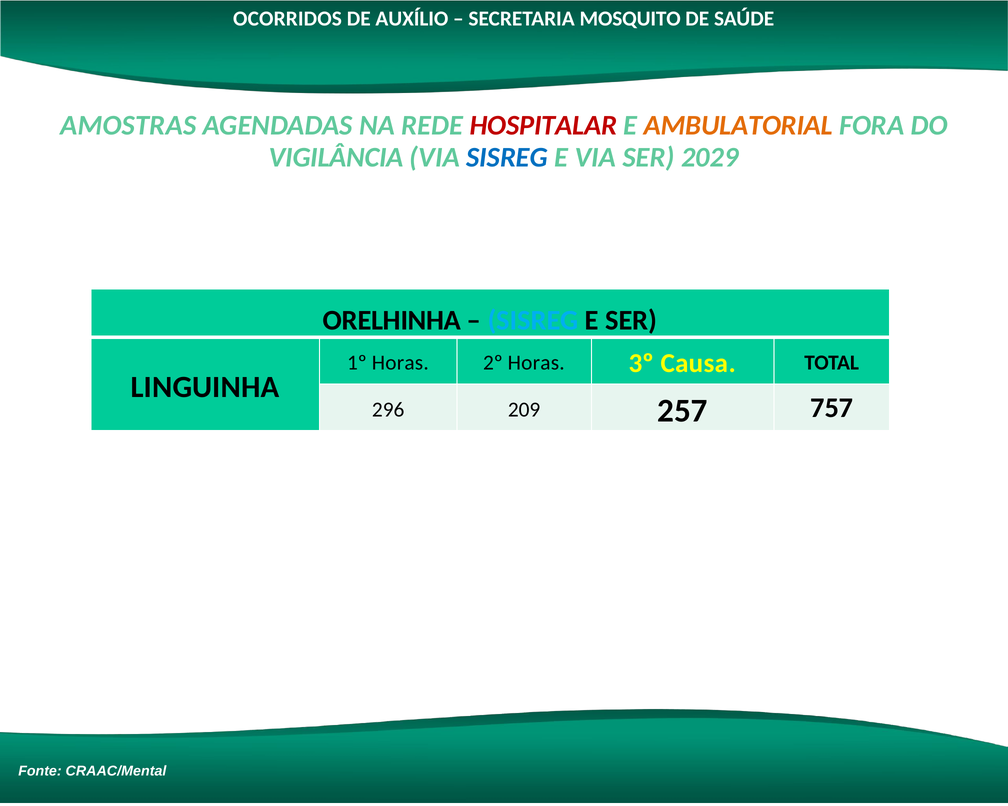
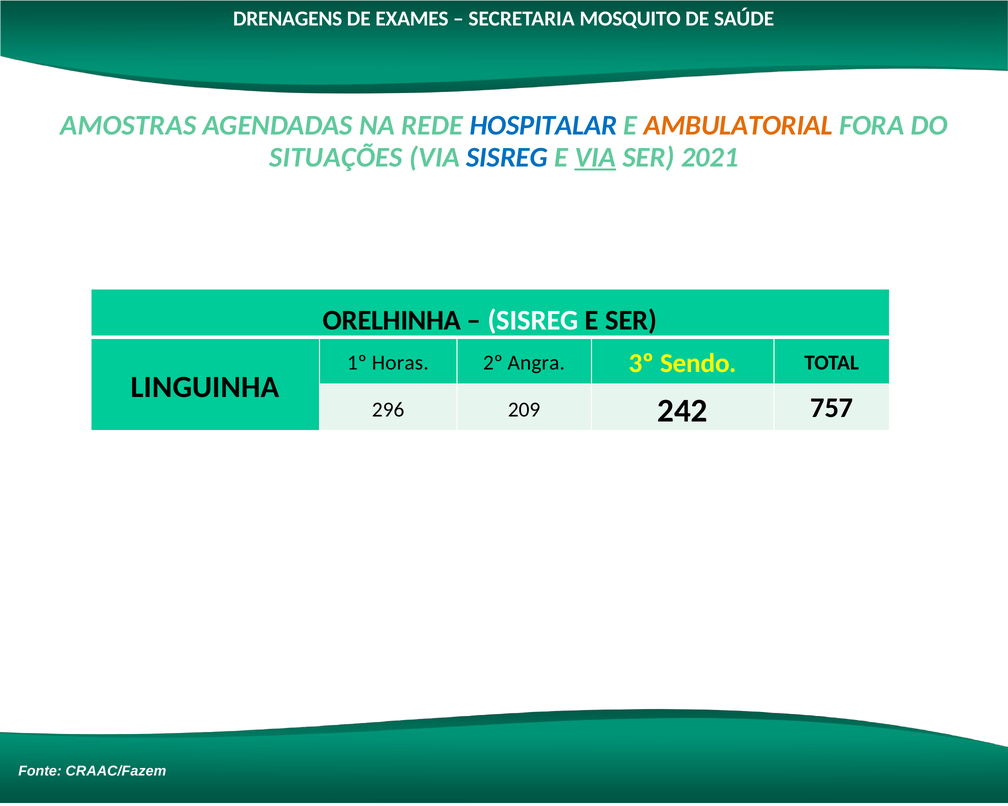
OCORRIDOS: OCORRIDOS -> DRENAGENS (288, 19)
AUXÍLIO: AUXÍLIO -> EXAMES (412, 19)
HOSPITALAR colour: red -> blue (543, 126)
VIGILÂNCIA: VIGILÂNCIA -> SITUAÇÕES (336, 157)
VIA underline: none -> present (595, 157)
2029: 2029 -> 2021 (710, 157)
SISREG colour: light blue -> white (533, 320)
2º Horas: Horas -> Angra (536, 363)
Causa: Causa -> Sendo (699, 364)
257: 257 -> 242 (683, 411)
CRAAC/Mental: CRAAC/Mental -> CRAAC/Fazem (116, 772)
